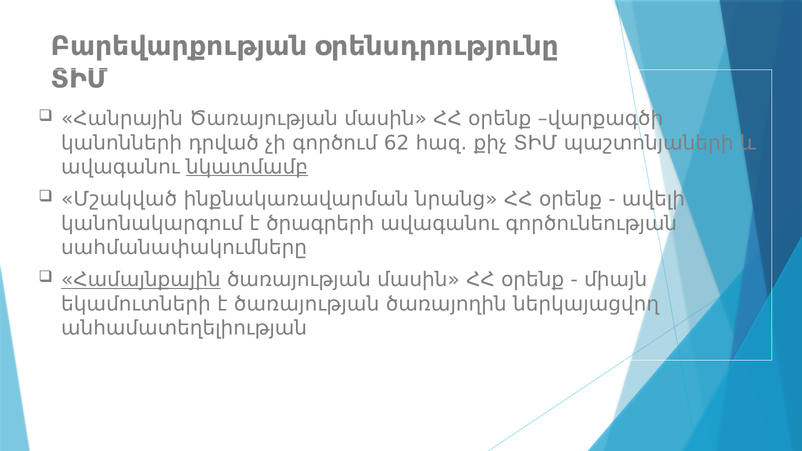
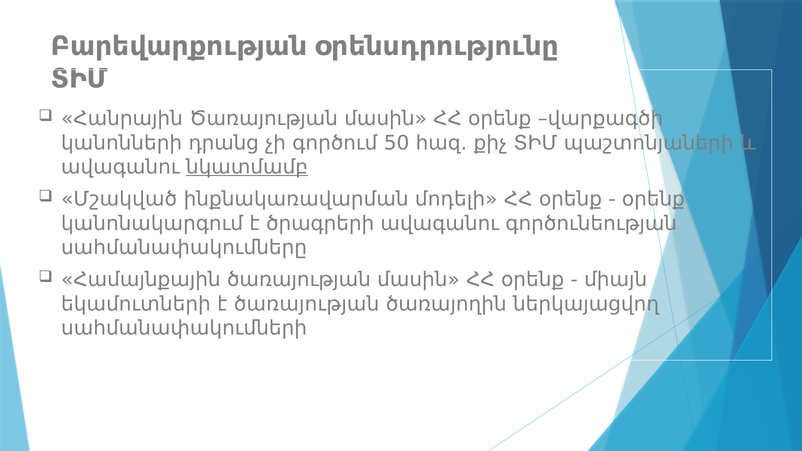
դրված: դրված -> դրանց (224, 143)
62: 62 -> 50 (397, 143)
նրանց: նրանց -> մոդելի (456, 199)
ավելի: ավելի -> օրենք (653, 199)
Համայնքային underline: present -> none (141, 280)
անհամատեղելիության: անհամատեղելիության -> սահմանափակումների (184, 328)
